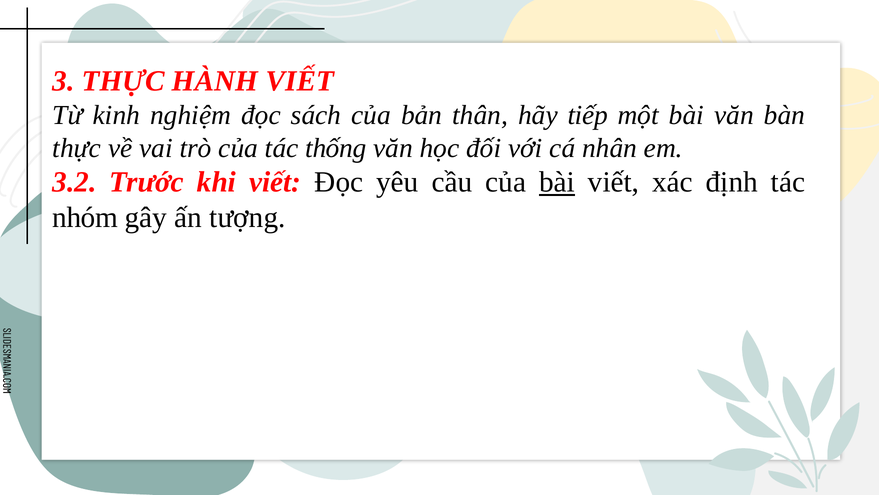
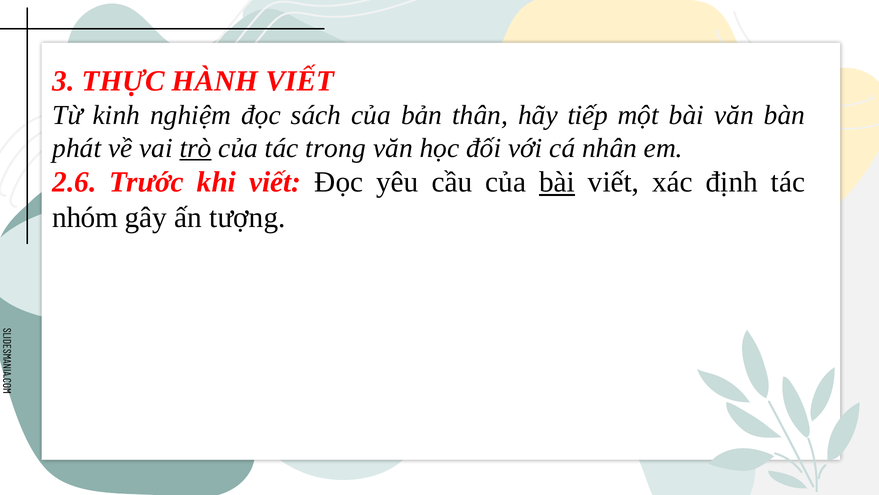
thực: thực -> phát (77, 148)
trò underline: none -> present (196, 148)
thống: thống -> trong (336, 148)
3.2: 3.2 -> 2.6 (74, 182)
